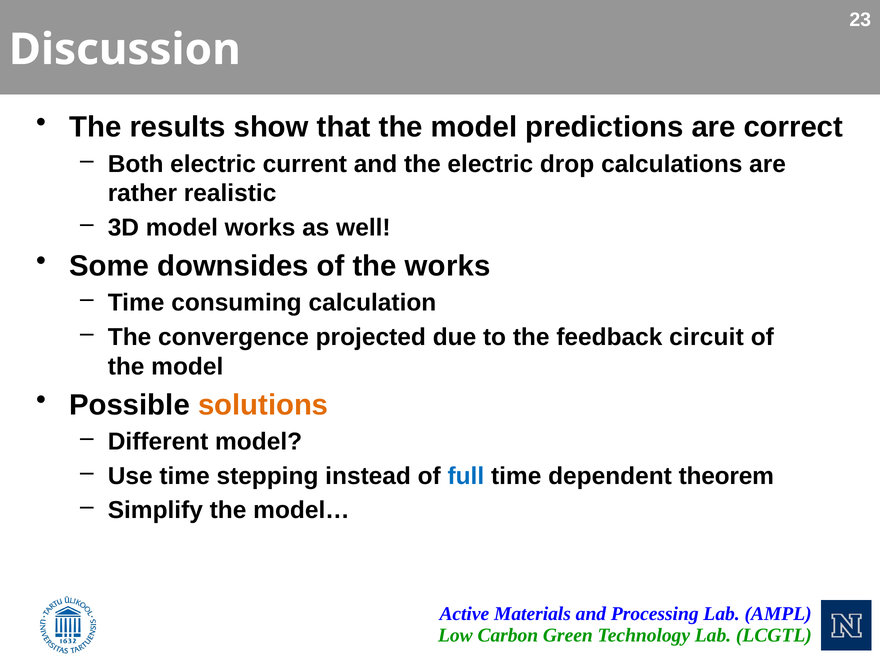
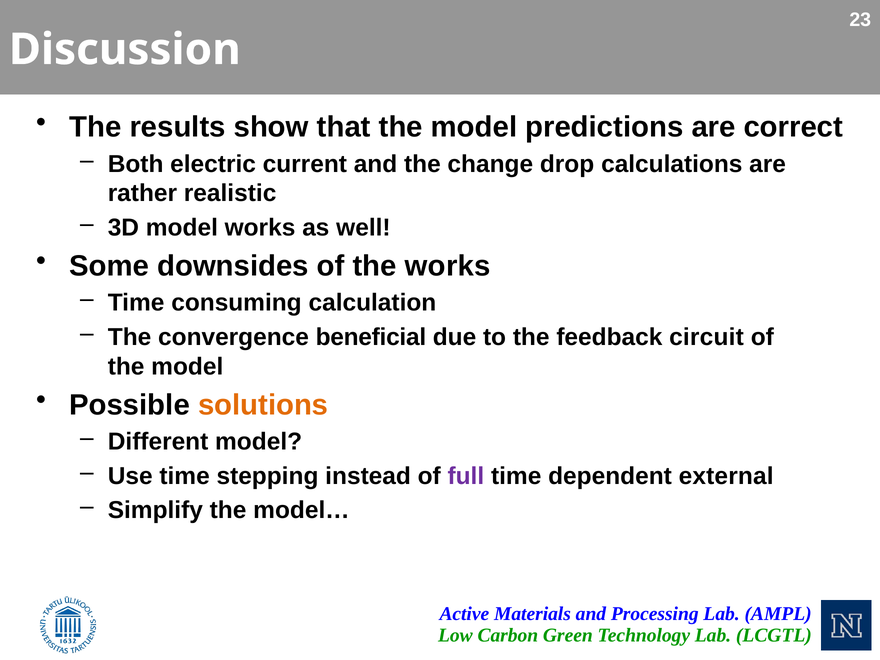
the electric: electric -> change (490, 164)
projected: projected -> beneficial (371, 337)
full colour: blue -> purple (466, 476)
theorem: theorem -> external (726, 476)
